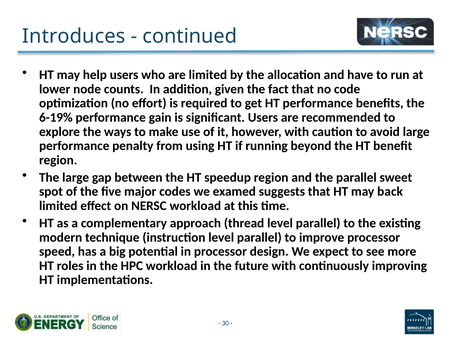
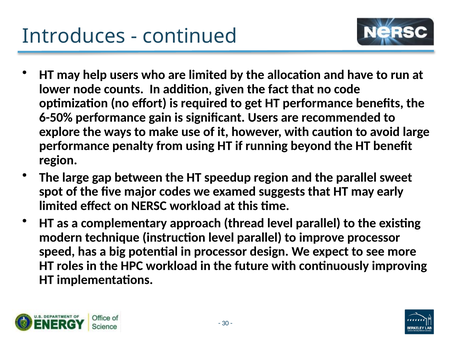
6-19%: 6-19% -> 6-50% (56, 117)
back: back -> early (390, 191)
